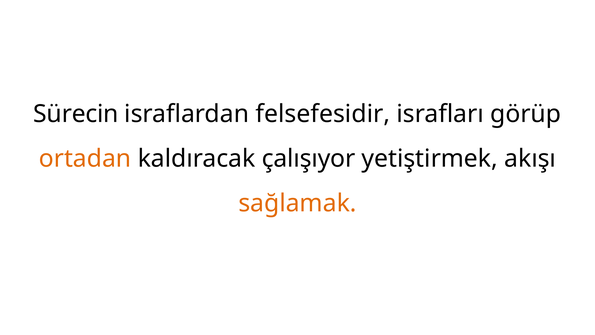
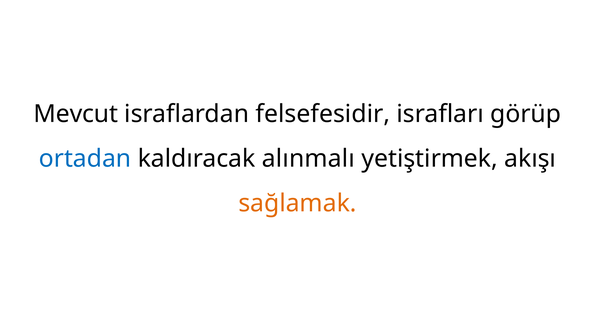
Sürecin: Sürecin -> Mevcut (76, 114)
ortadan colour: orange -> blue (85, 159)
çalışıyor: çalışıyor -> alınmalı (308, 159)
